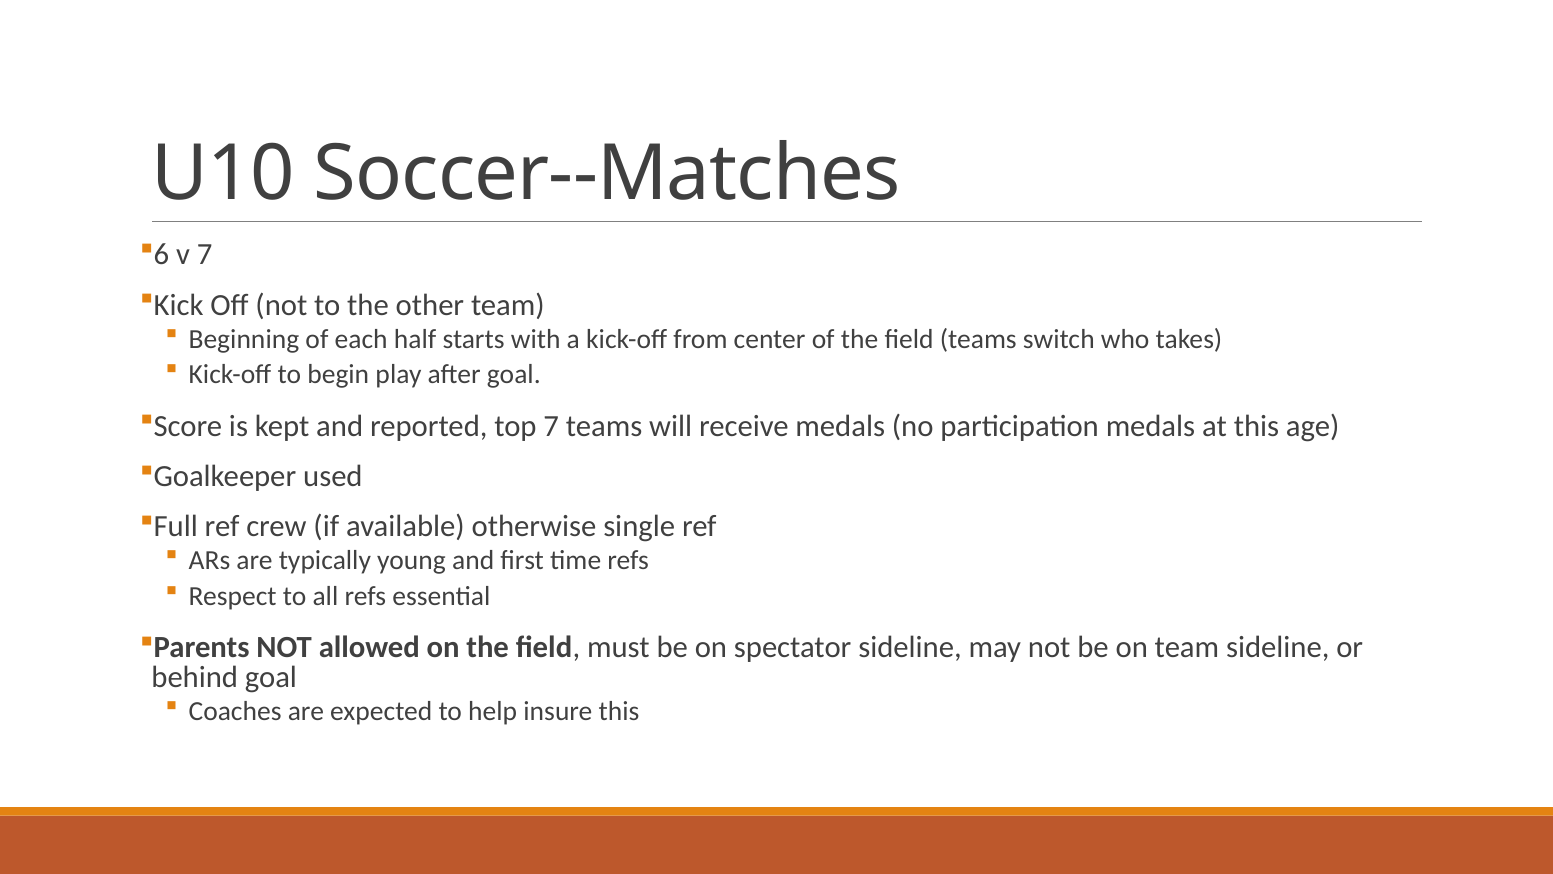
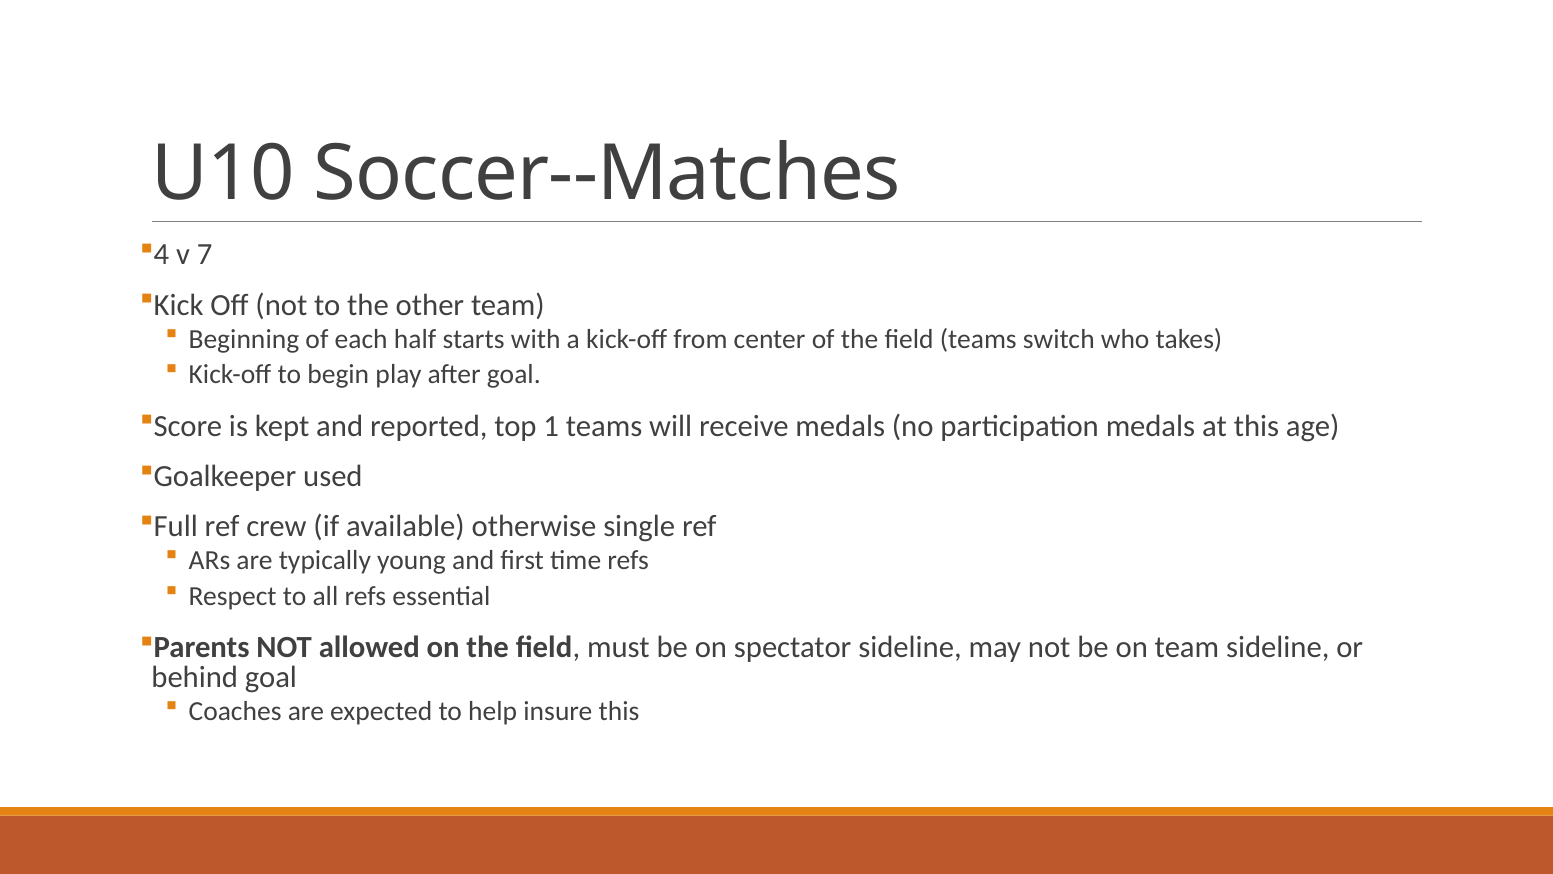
6: 6 -> 4 (161, 255)
top 7: 7 -> 1 (551, 426)
